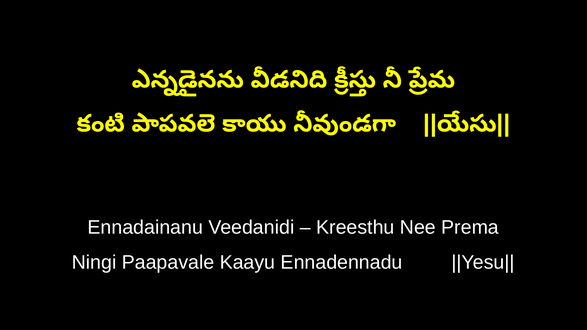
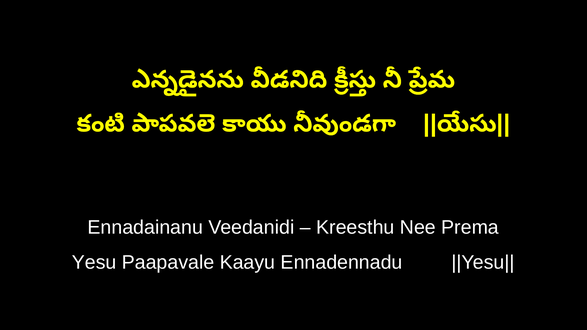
Ningi: Ningi -> Yesu (94, 263)
